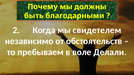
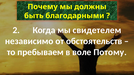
Делали: Делали -> Потому (110, 52)
